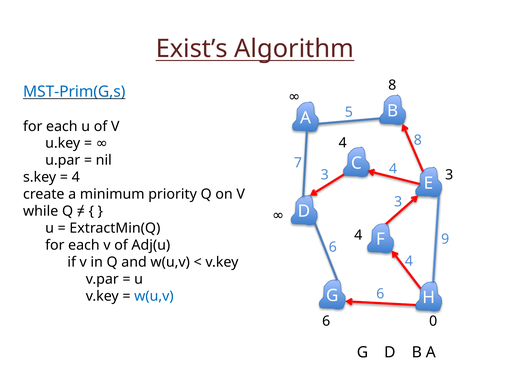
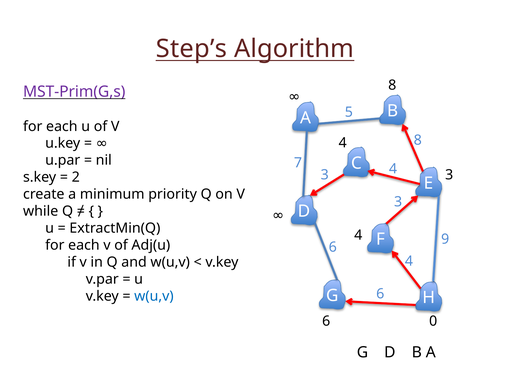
Exist’s: Exist’s -> Step’s (192, 49)
MST-Prim(G,s colour: blue -> purple (74, 92)
4: 4 -> 2 (76, 178)
